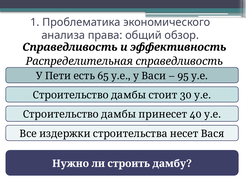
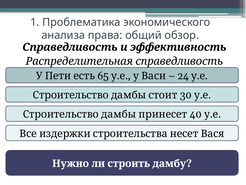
95: 95 -> 24 (183, 76)
